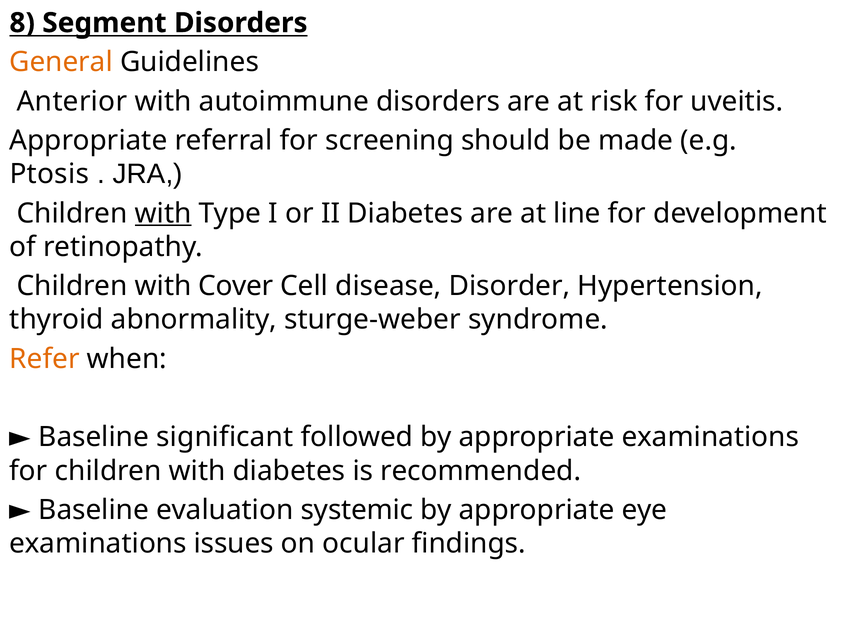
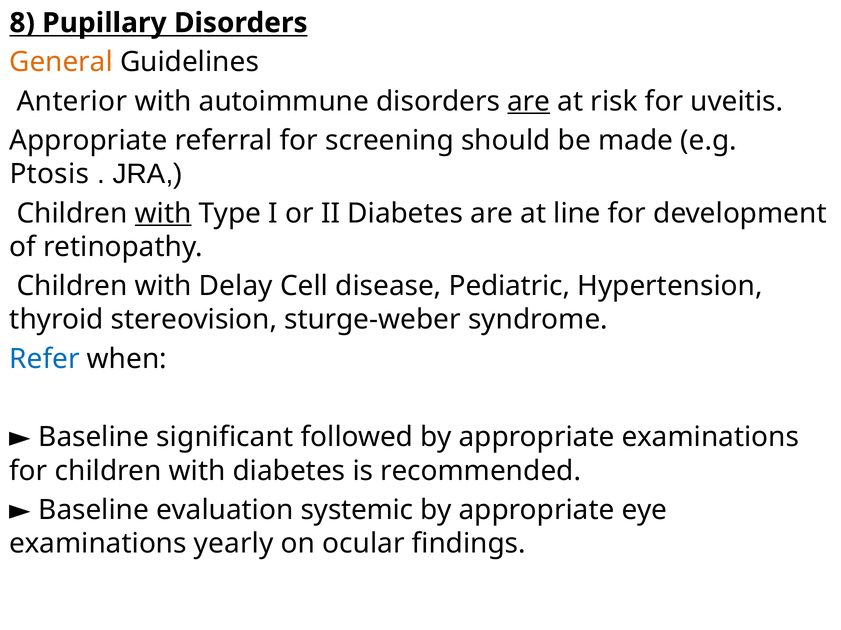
Segment: Segment -> Pupillary (104, 23)
are underline: none -> present (529, 101)
Cover: Cover -> Delay (236, 286)
Disorder: Disorder -> Pediatric (509, 286)
abnormality: abnormality -> stereovision (194, 320)
Refer colour: orange -> blue (45, 359)
issues: issues -> yearly (234, 544)
